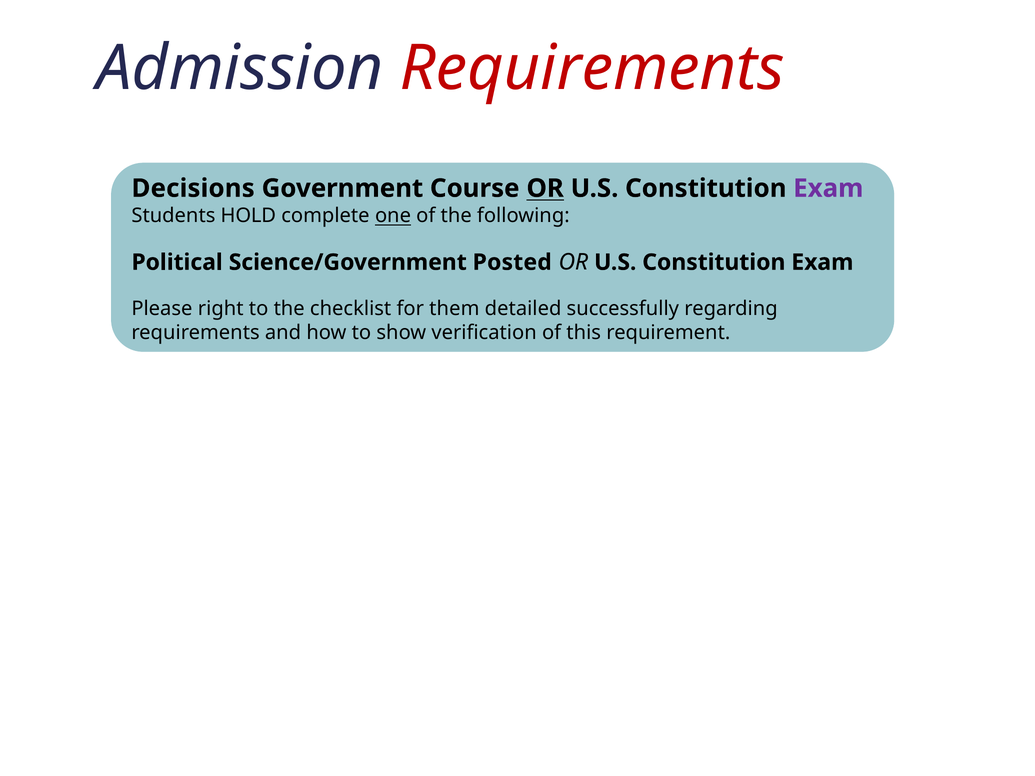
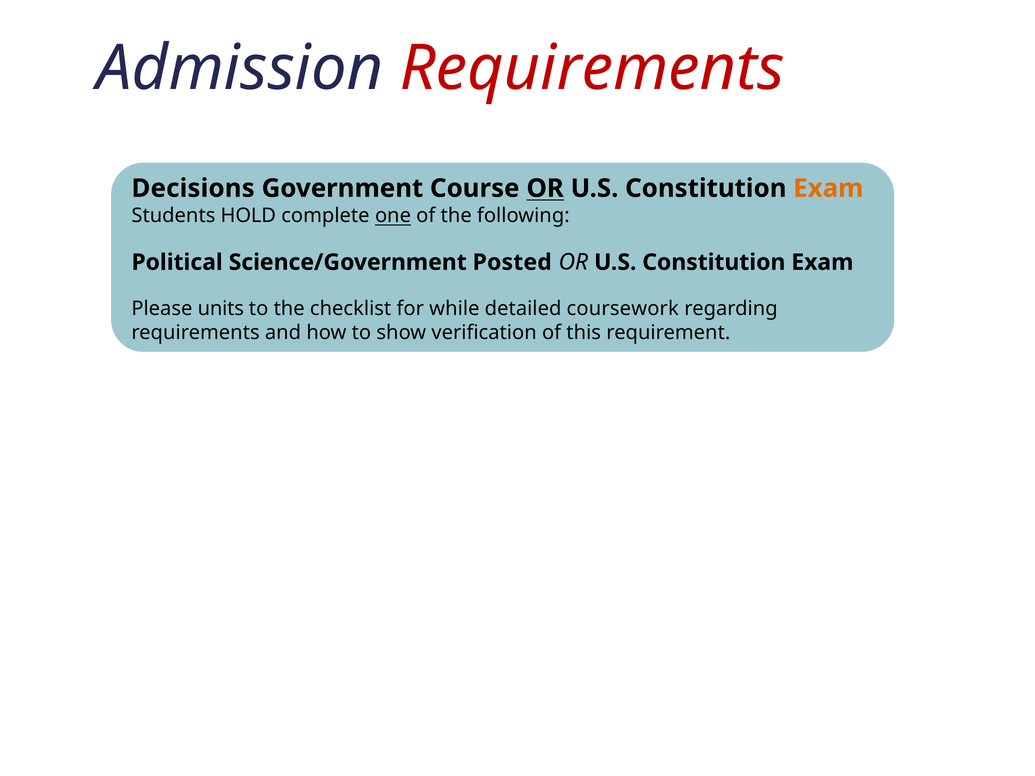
Exam colour: purple -> orange (828, 188)
right: right -> units (221, 309)
them: them -> while (454, 309)
successfully: successfully -> coursework (623, 309)
